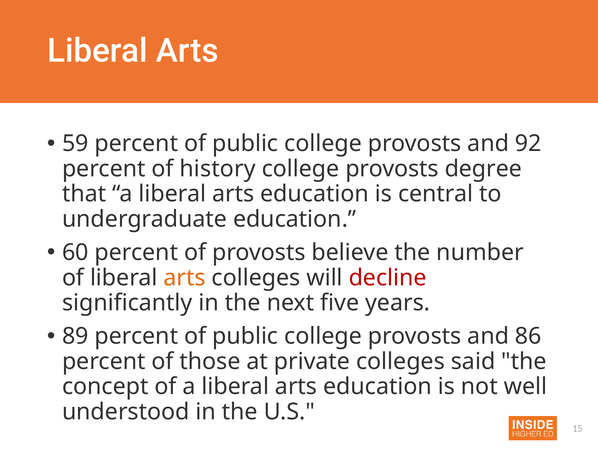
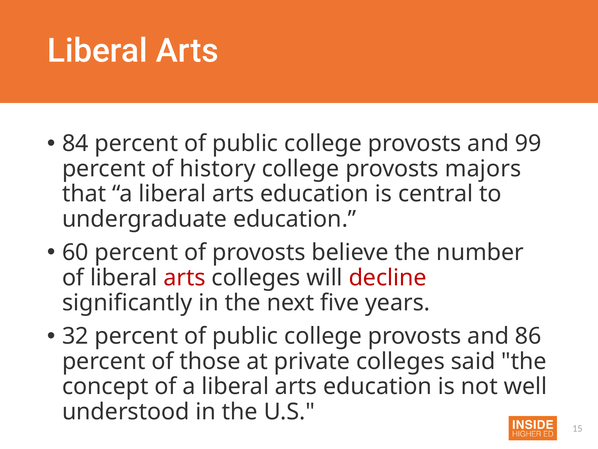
59: 59 -> 84 (75, 143)
92: 92 -> 99 (528, 143)
degree: degree -> majors (483, 169)
arts colour: orange -> red (185, 277)
89: 89 -> 32 (75, 336)
